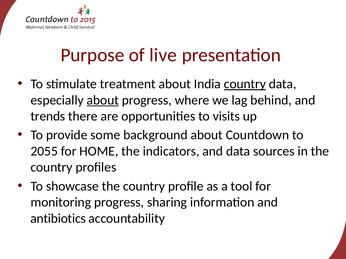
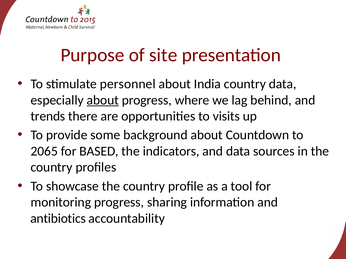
live: live -> site (163, 55)
treatment: treatment -> personnel (128, 84)
country underline: present -> none (245, 84)
2055: 2055 -> 2065 (44, 151)
HOME: HOME -> BASED (99, 151)
